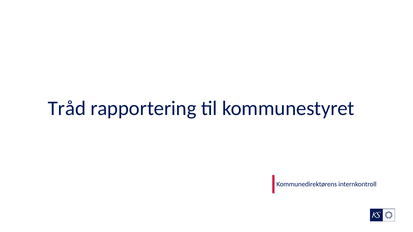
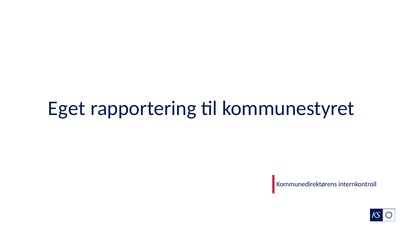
Tråd: Tråd -> Eget (67, 109)
